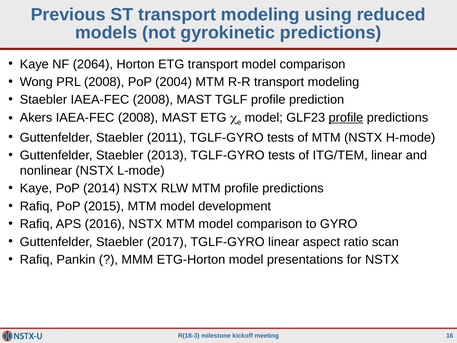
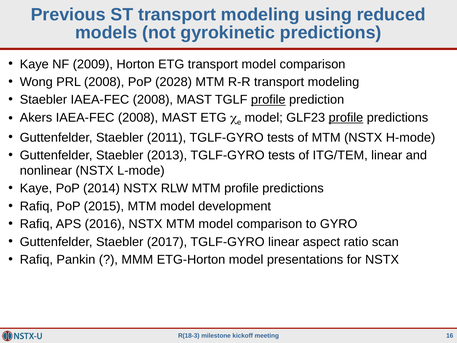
2064: 2064 -> 2009 (93, 64)
2004: 2004 -> 2028 (174, 82)
profile underline: none -> present (268, 100)
